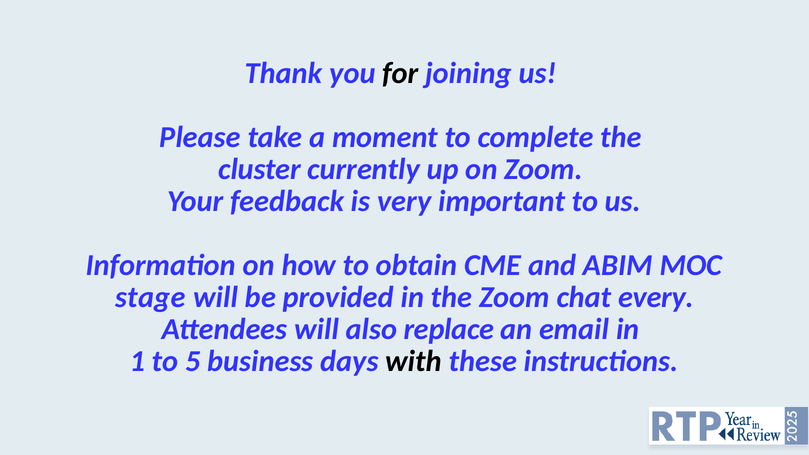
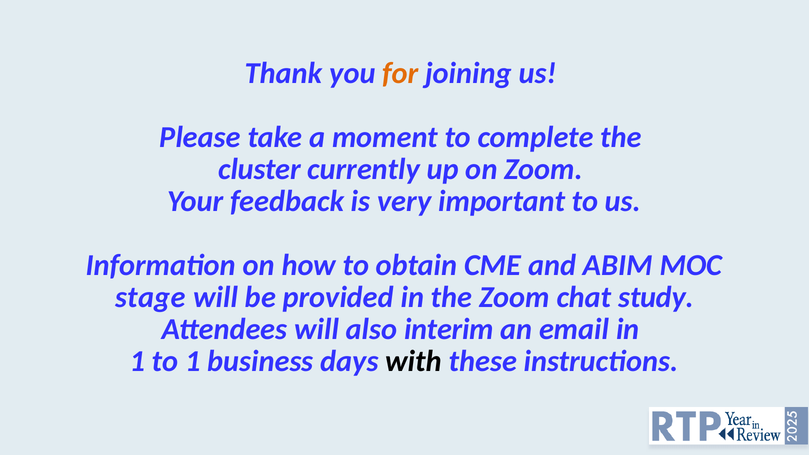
for colour: black -> orange (400, 73)
every: every -> study (656, 297)
replace: replace -> interim (449, 329)
to 5: 5 -> 1 (193, 361)
